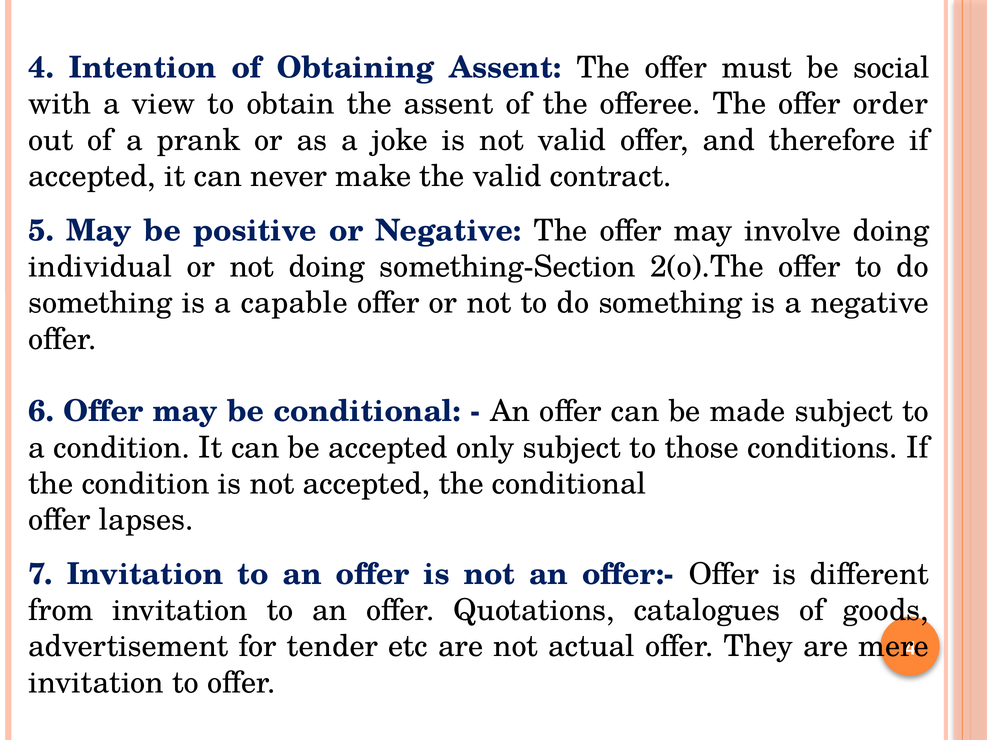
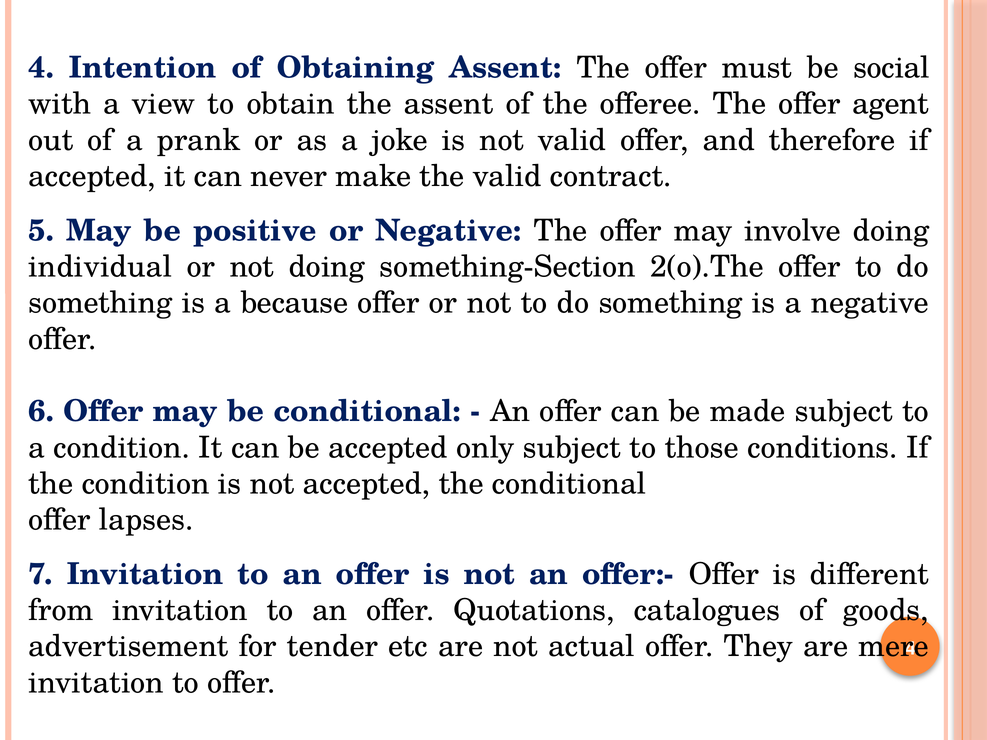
order: order -> agent (891, 104)
capable: capable -> because (294, 303)
